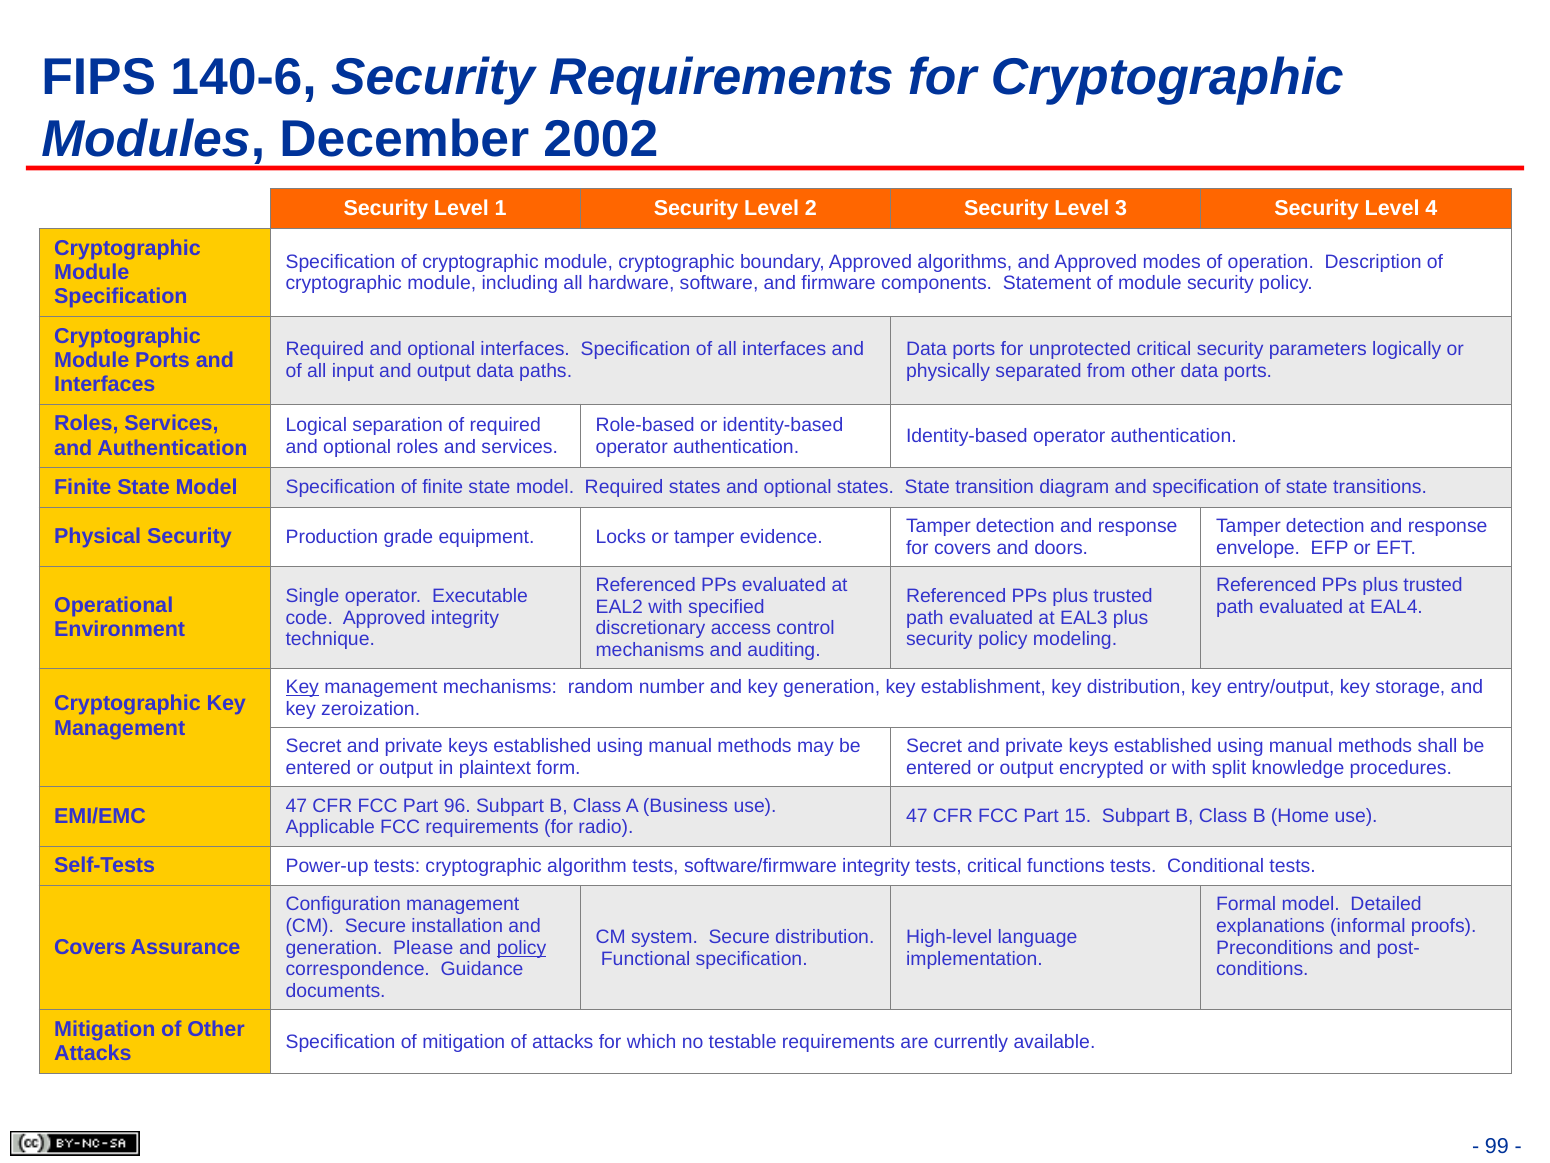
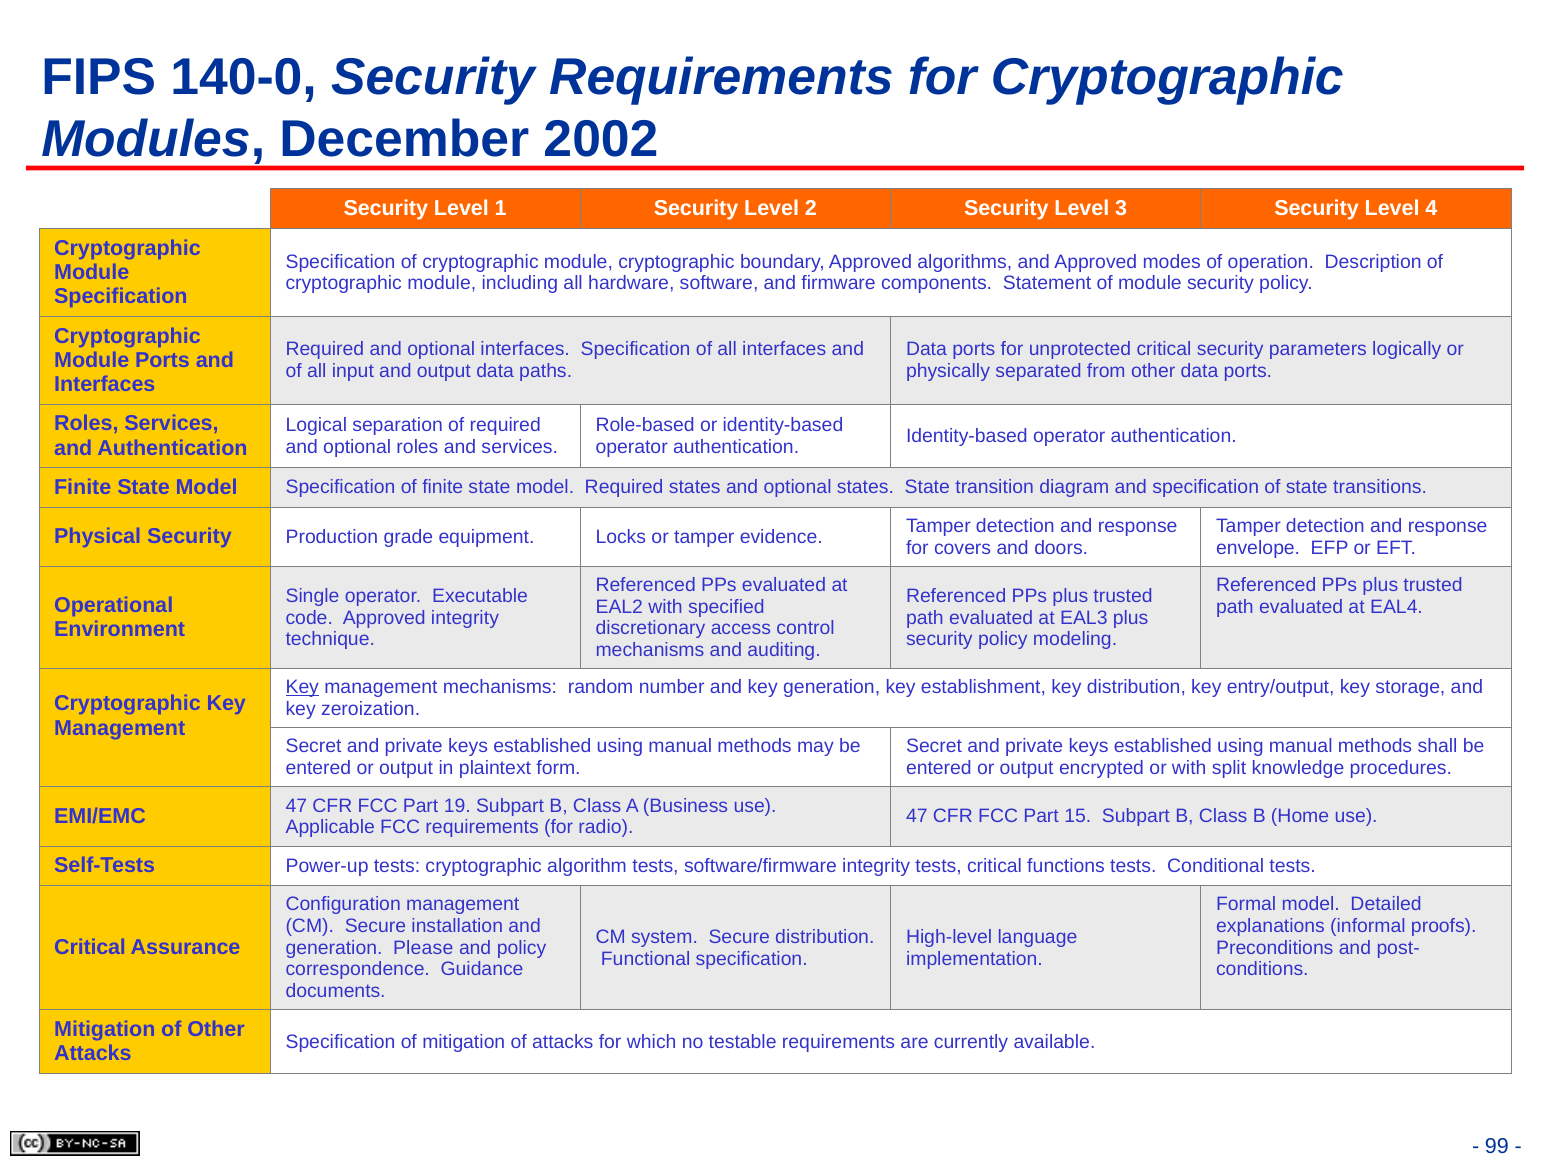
140-6: 140-6 -> 140-0 (244, 77)
96: 96 -> 19 (457, 805)
Covers: Covers -> Critical (90, 947)
policy underline: present -> none (522, 947)
